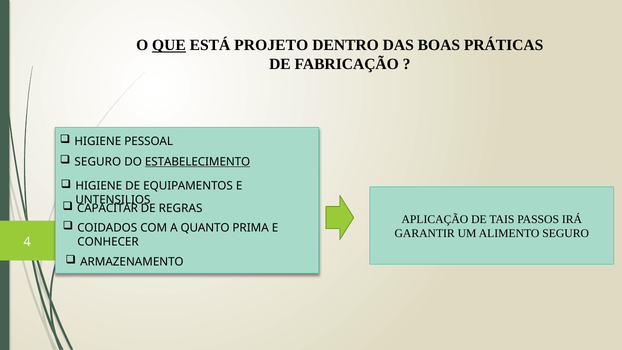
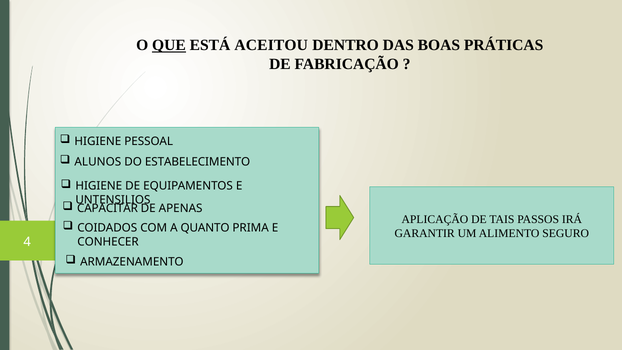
PROJETO: PROJETO -> ACEITOU (271, 45)
SEGURO: SEGURO -> ALUNOS (98, 162)
ESTABELECIMENTO underline: present -> none (198, 162)
REGRAS: REGRAS -> APENAS (181, 208)
